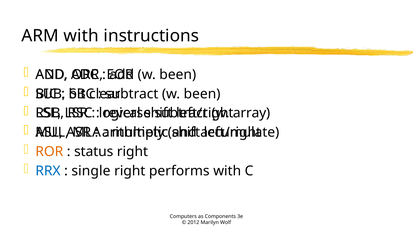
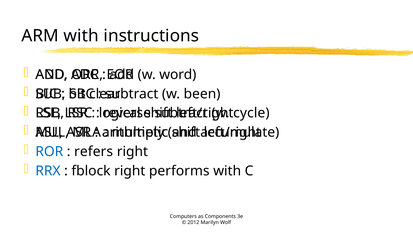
been: been -> word (178, 75)
array: array -> cycle (251, 113)
ROR colour: orange -> blue (49, 152)
status: status -> refers (94, 152)
single: single -> fblock (91, 171)
